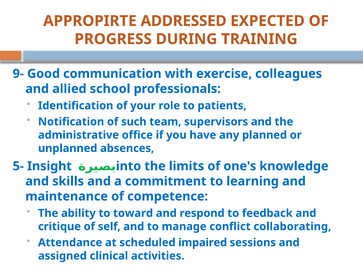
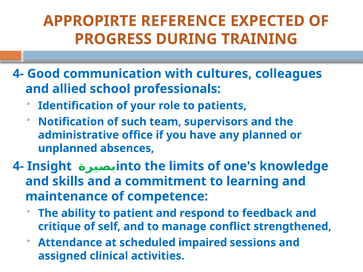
ADDRESSED: ADDRESSED -> REFERENCE (183, 21)
9-: 9- -> 4- (18, 74)
exercise: exercise -> cultures (224, 74)
5-: 5- -> 4- (18, 166)
toward: toward -> patient (133, 213)
collaborating: collaborating -> strengthened (292, 227)
